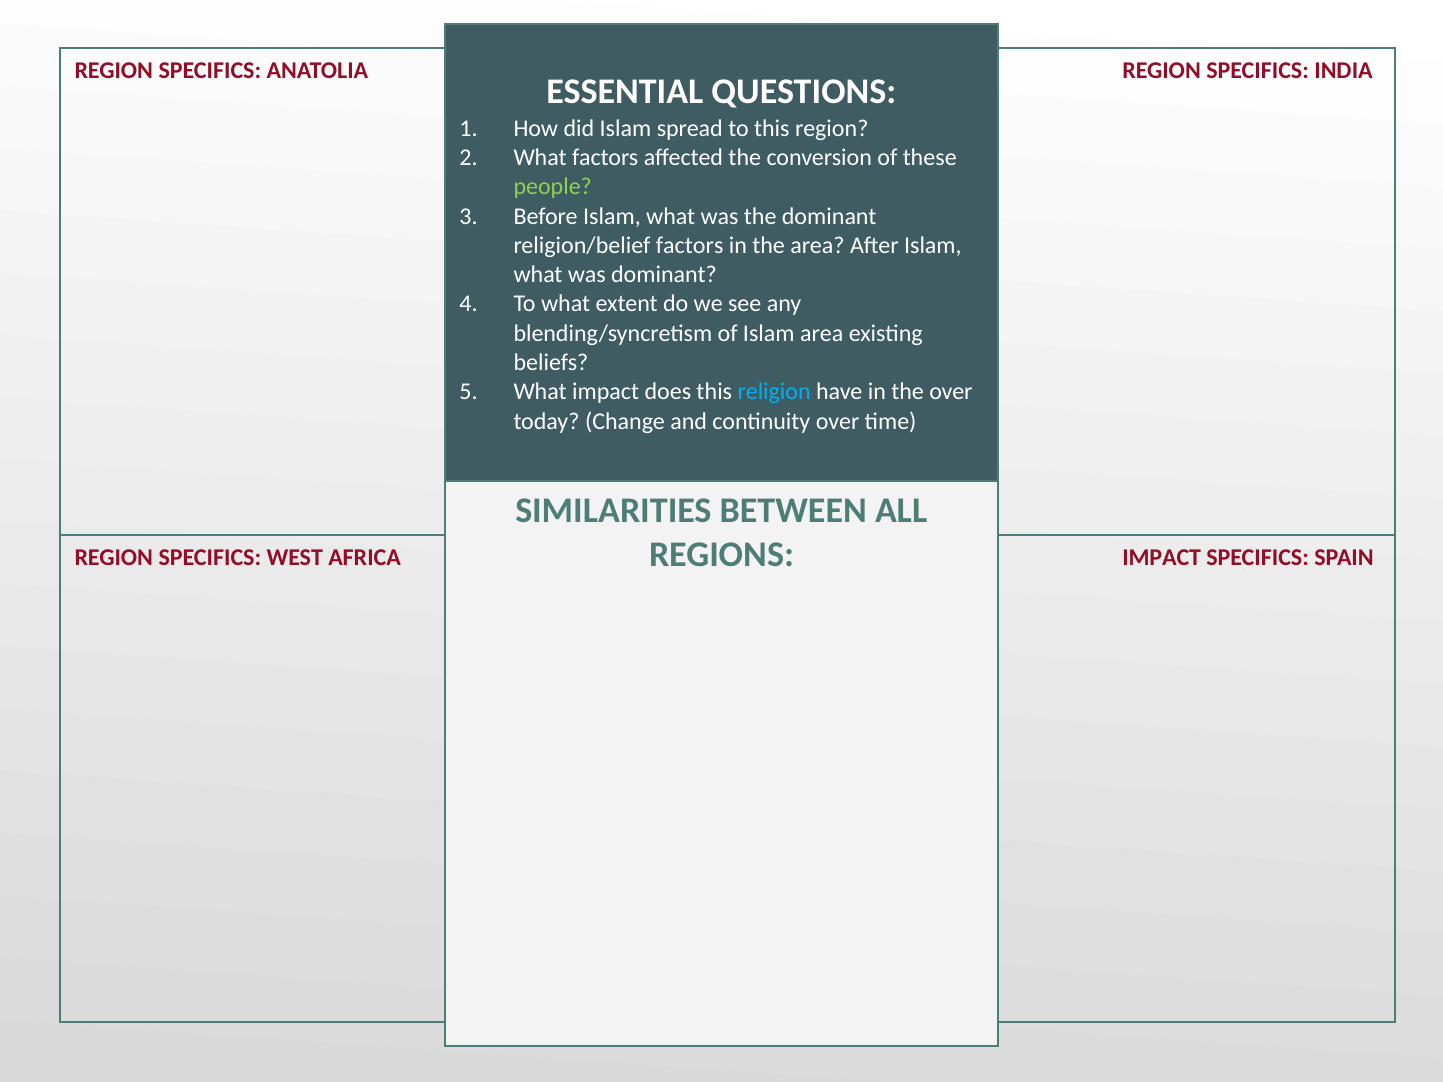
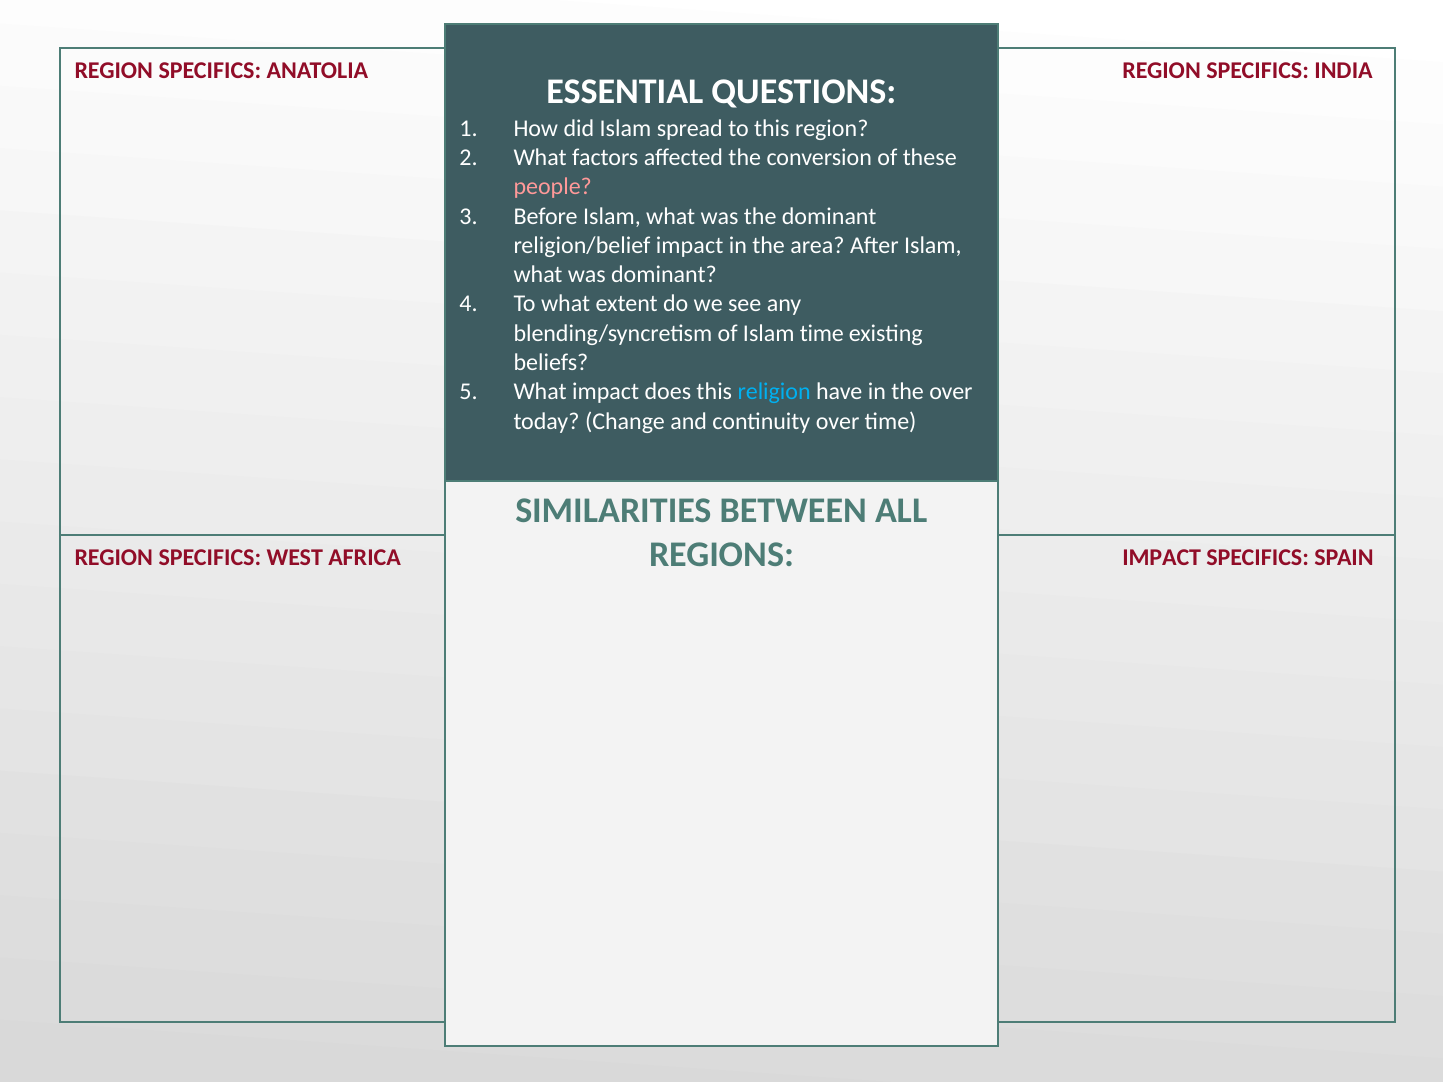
people colour: light green -> pink (553, 187)
religion/belief factors: factors -> impact (690, 245)
Islam area: area -> time (822, 333)
